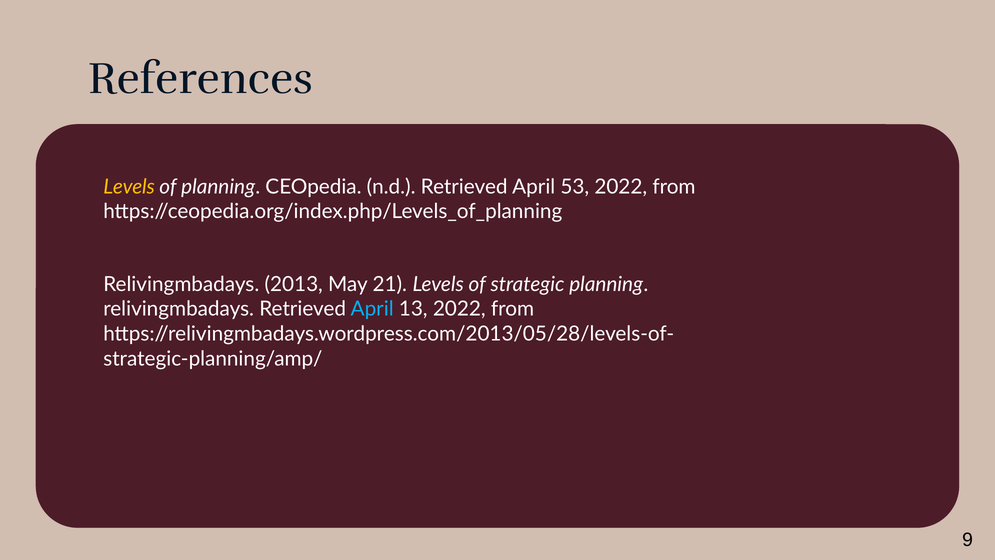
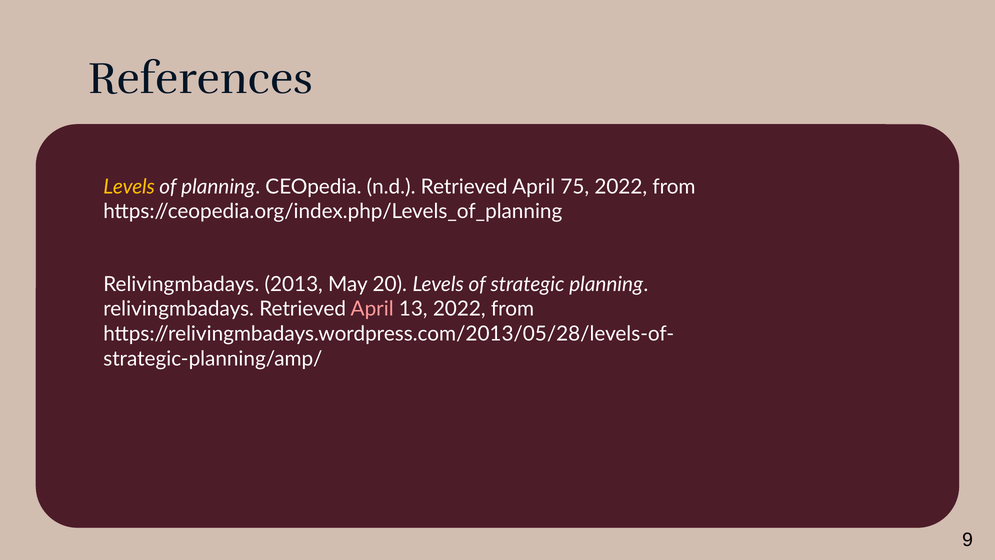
53: 53 -> 75 (575, 187)
21: 21 -> 20 (390, 284)
April colour: light blue -> pink (372, 309)
